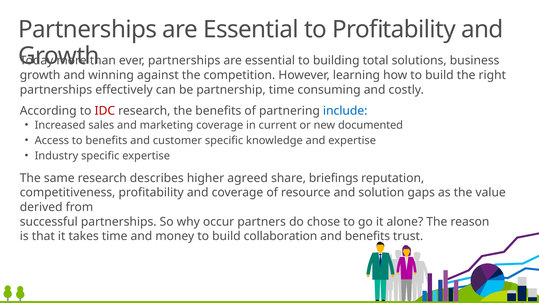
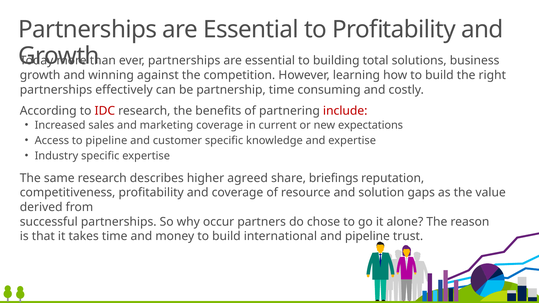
include colour: blue -> red (345, 111)
documented: documented -> expectations (371, 125)
to benefits: benefits -> pipeline (106, 141)
collaboration: collaboration -> international (280, 236)
and benefits: benefits -> pipeline (367, 236)
